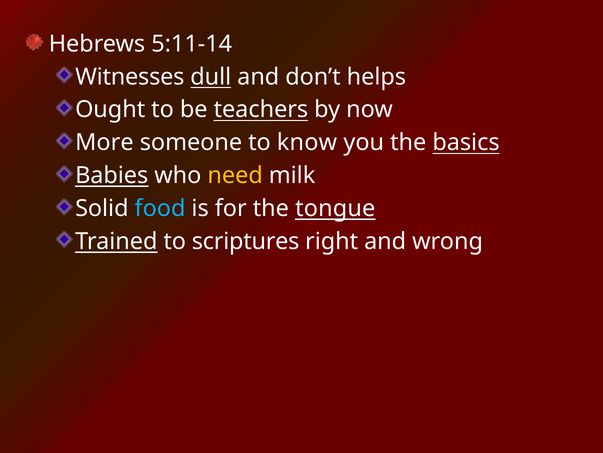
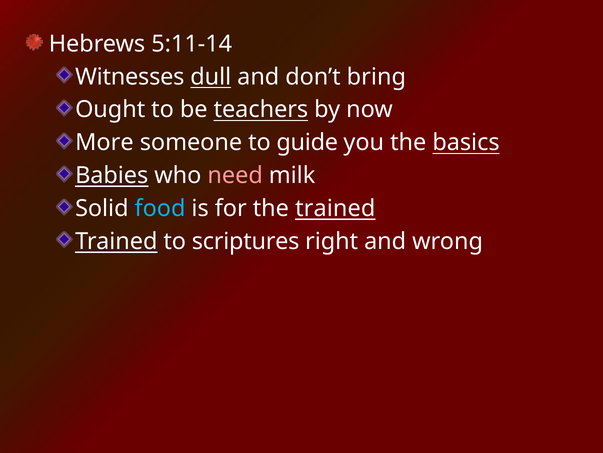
helps: helps -> bring (376, 77)
know: know -> guide (307, 142)
need colour: yellow -> pink (235, 175)
the tongue: tongue -> trained (335, 208)
